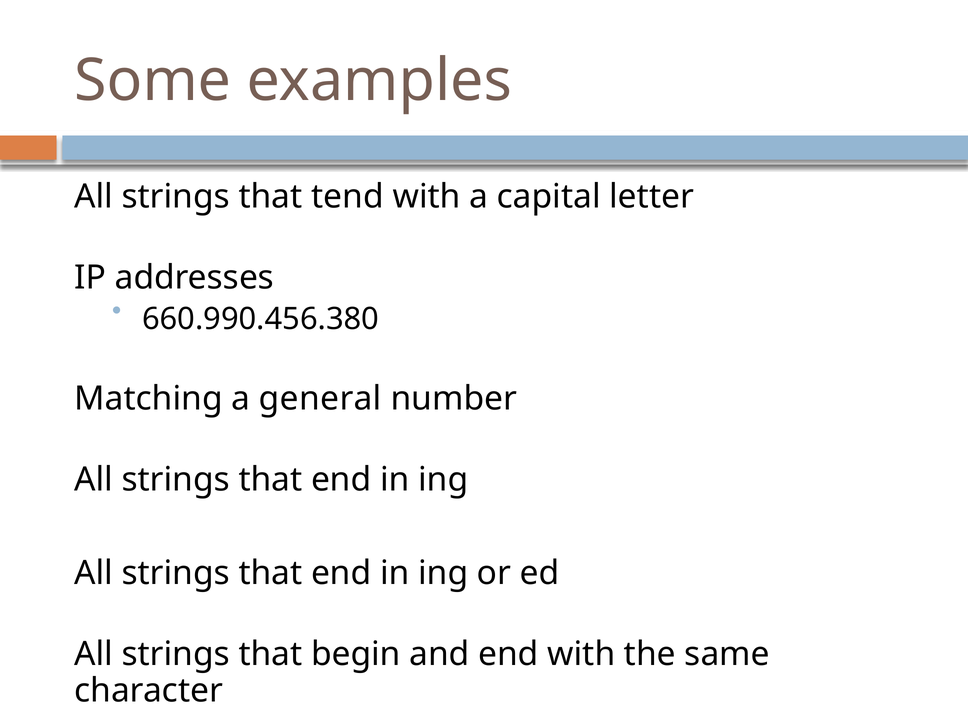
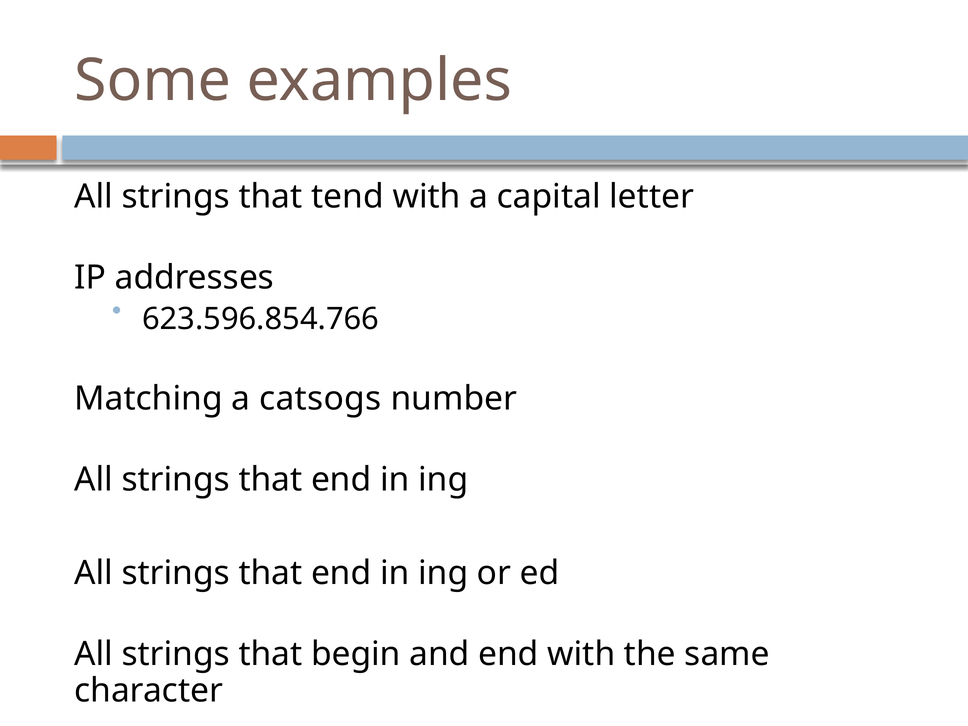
660.990.456.380: 660.990.456.380 -> 623.596.854.766 (261, 319)
general: general -> catsogs (320, 399)
